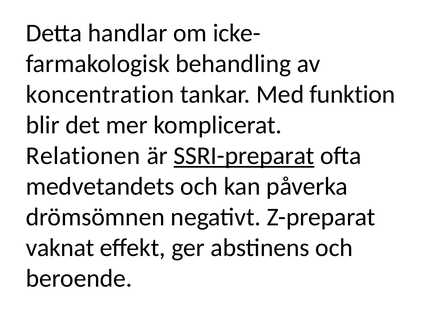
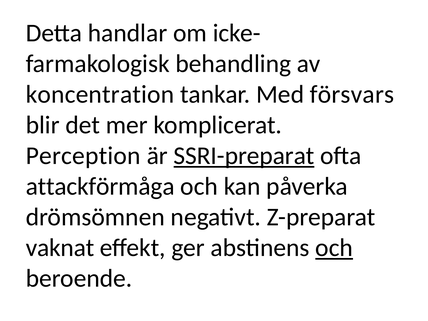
funktion: funktion -> försvars (352, 95)
Relationen: Relationen -> Perception (83, 156)
medvetandets: medvetandets -> attackförmåga (100, 187)
och underline: none -> present (334, 248)
